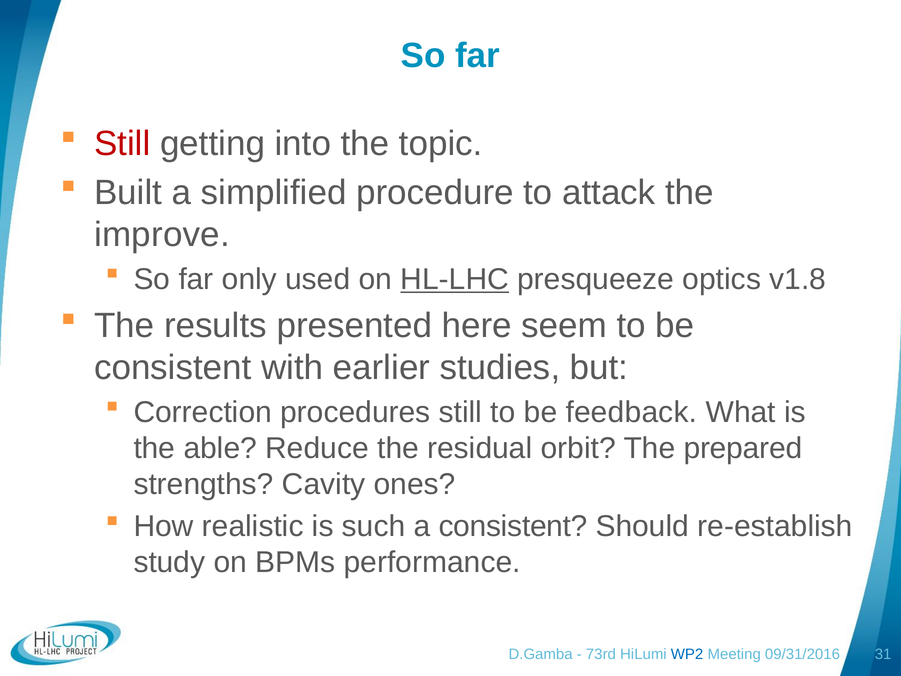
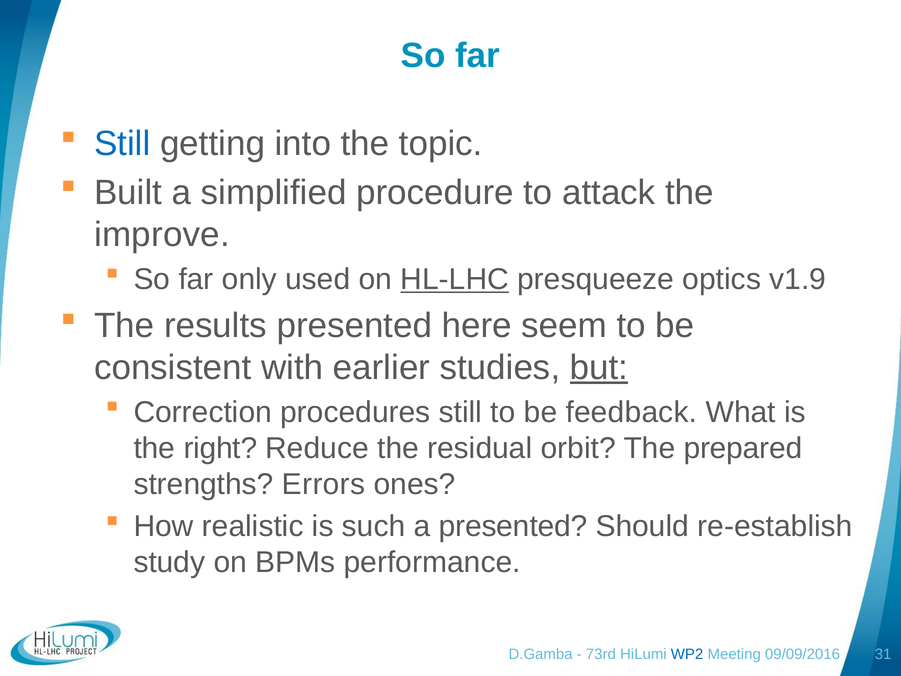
Still colour: red -> blue (122, 144)
v1.8: v1.8 -> v1.9 (798, 279)
but underline: none -> present (599, 367)
able: able -> right (220, 448)
Cavity: Cavity -> Errors (324, 484)
a consistent: consistent -> presented (513, 526)
09/31/2016: 09/31/2016 -> 09/09/2016 (802, 654)
